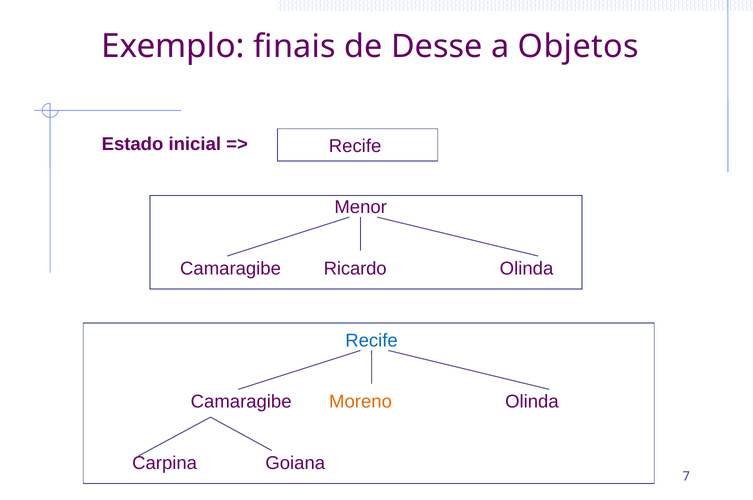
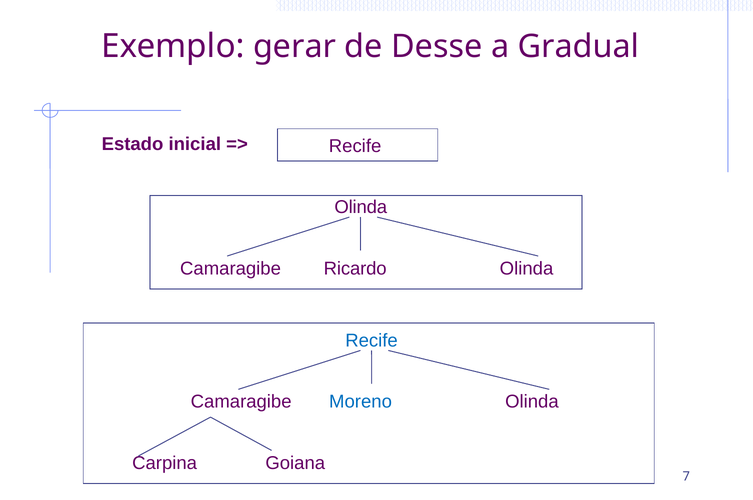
finais: finais -> gerar (295, 47)
Objetos: Objetos -> Gradual (578, 47)
Menor: Menor -> Olinda (361, 207)
Moreno colour: orange -> blue (361, 402)
